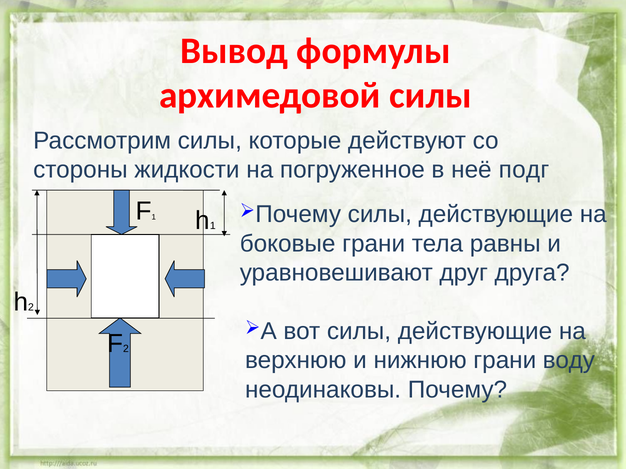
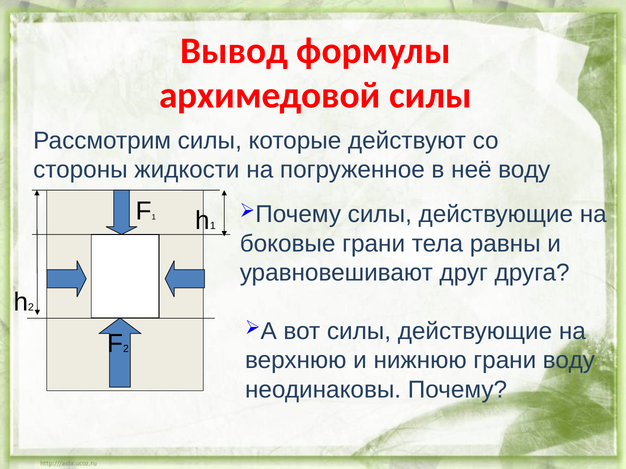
неё подг: подг -> воду (524, 170)
